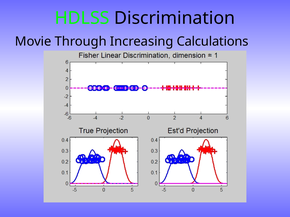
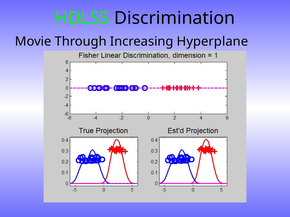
Calculations: Calculations -> Hyperplane (212, 42)
